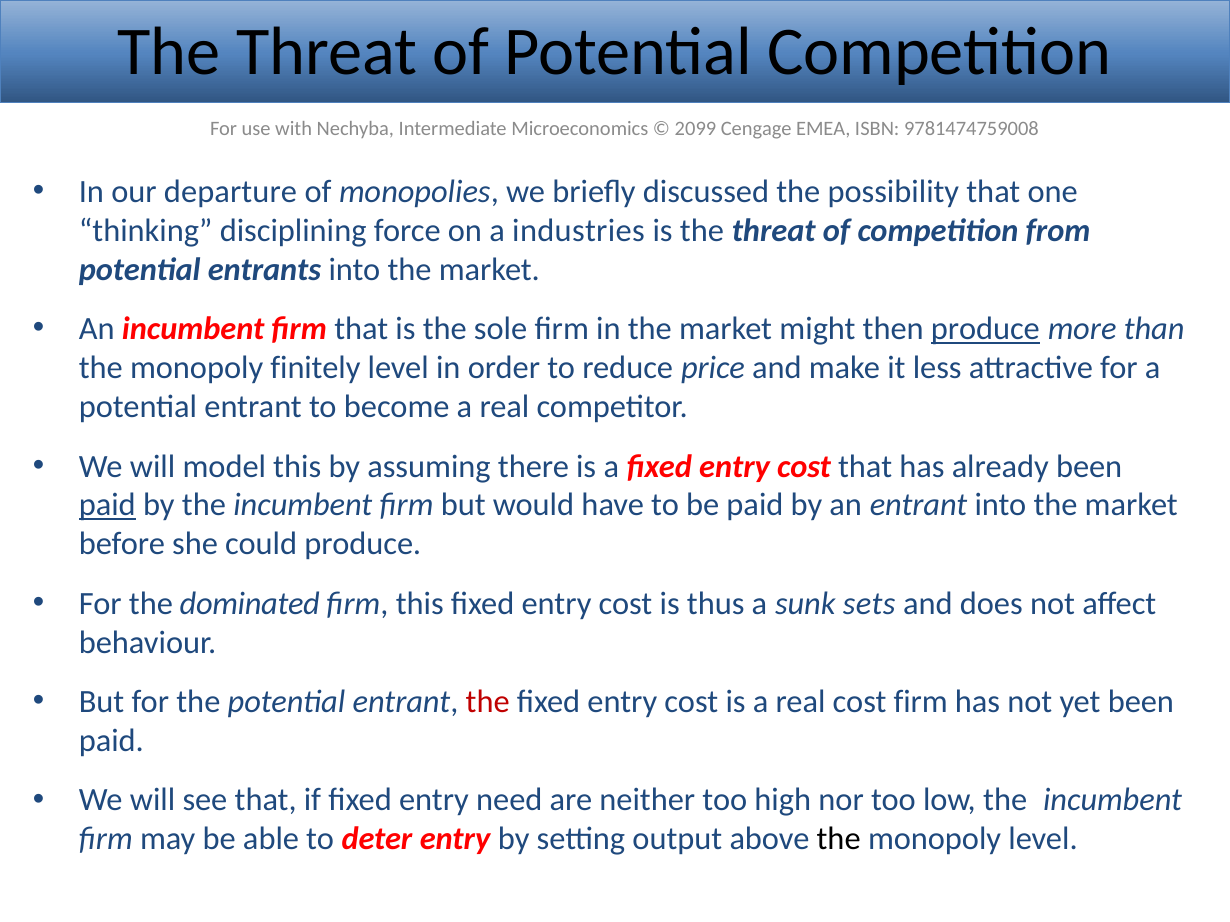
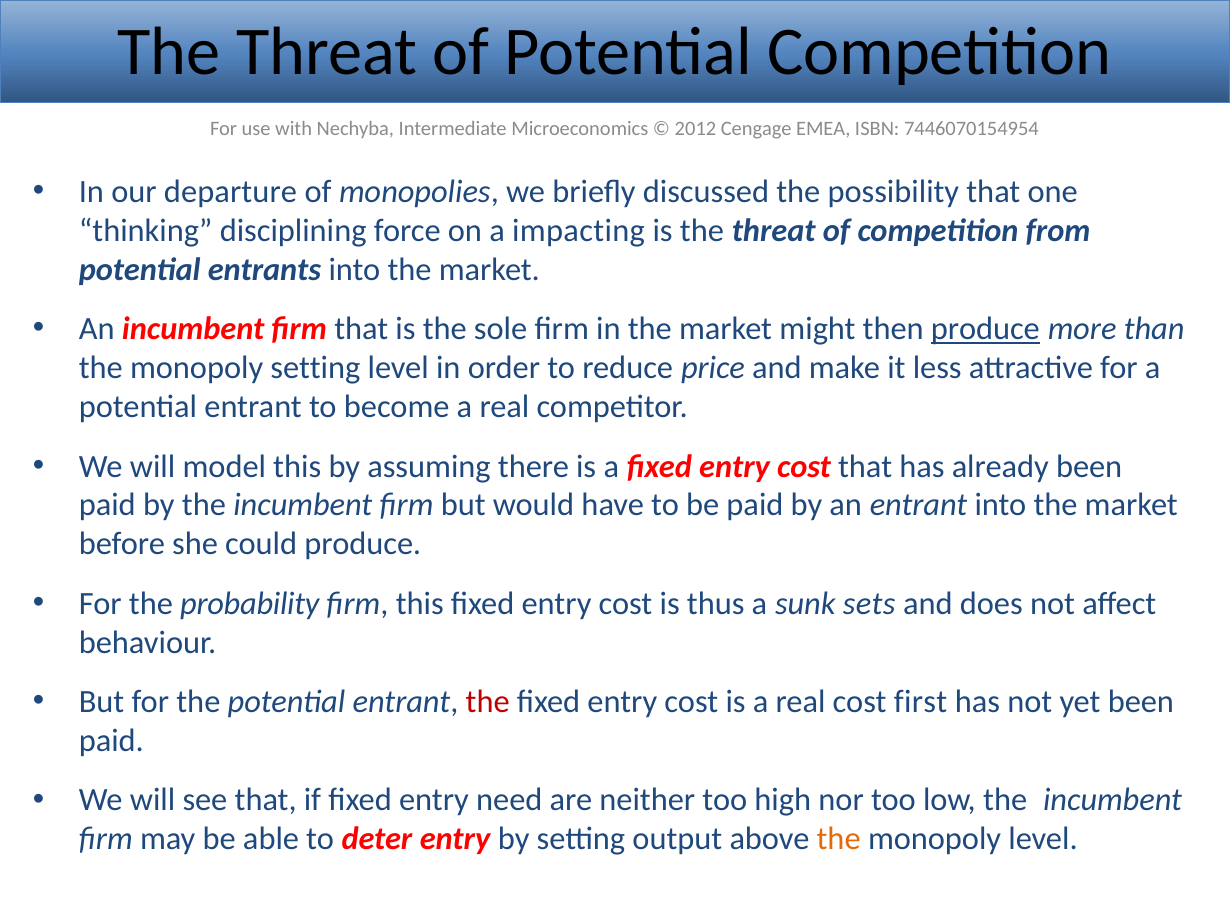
2099: 2099 -> 2012 (695, 129)
9781474759008: 9781474759008 -> 7446070154954 (971, 129)
industries: industries -> impacting (579, 231)
monopoly finitely: finitely -> setting (315, 368)
paid underline: present -> none (107, 506)
dominated: dominated -> probability (250, 604)
cost firm: firm -> first (921, 702)
the colour: black -> orange (839, 840)
